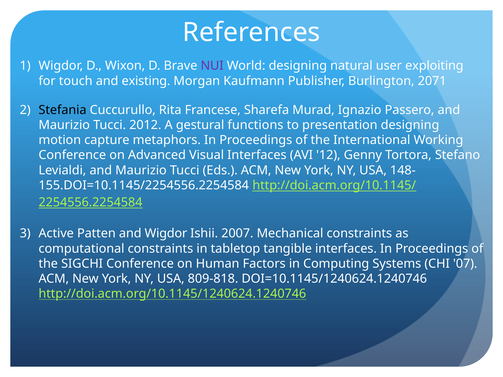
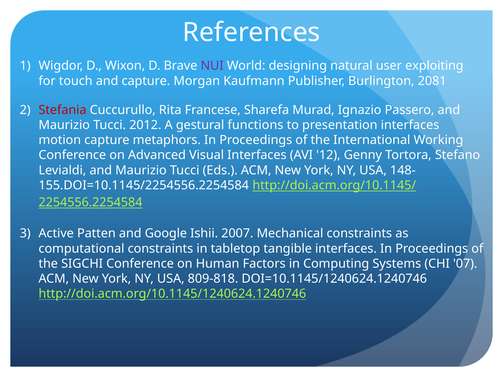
and existing: existing -> capture (146, 81)
2071: 2071 -> 2081 (432, 81)
Stefania colour: black -> red (63, 110)
presentation designing: designing -> interfaces (410, 125)
and Wigdor: Wigdor -> Google (166, 234)
